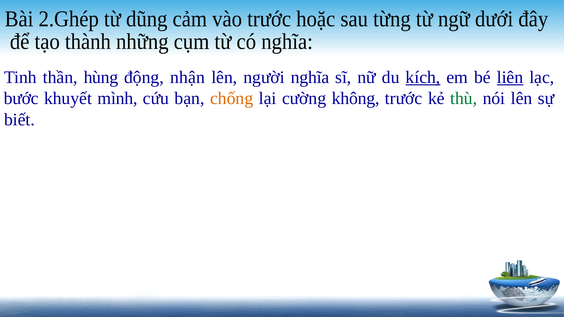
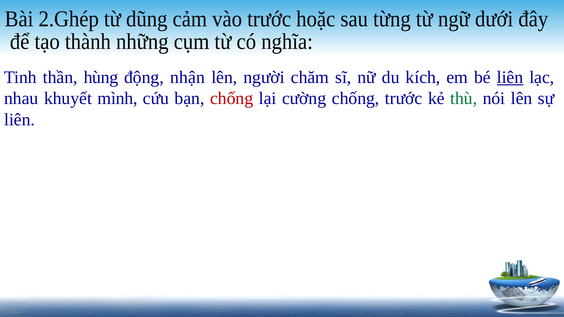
nghĩa: nghĩa -> chăm (310, 77)
kích underline: present -> none (423, 77)
bước: bước -> nhau (21, 98)
chống colour: orange -> red (232, 98)
cường không: không -> chống (356, 98)
biết: biết -> liên (20, 120)
